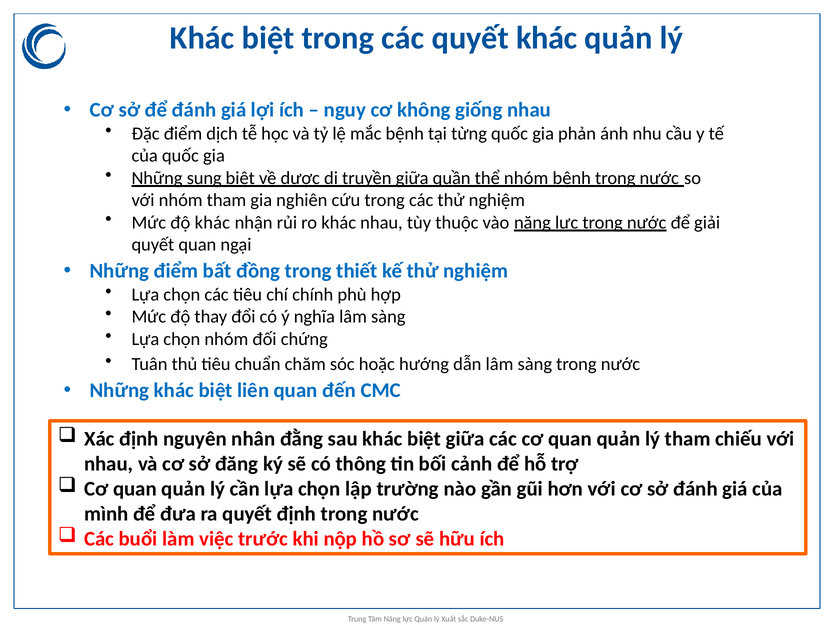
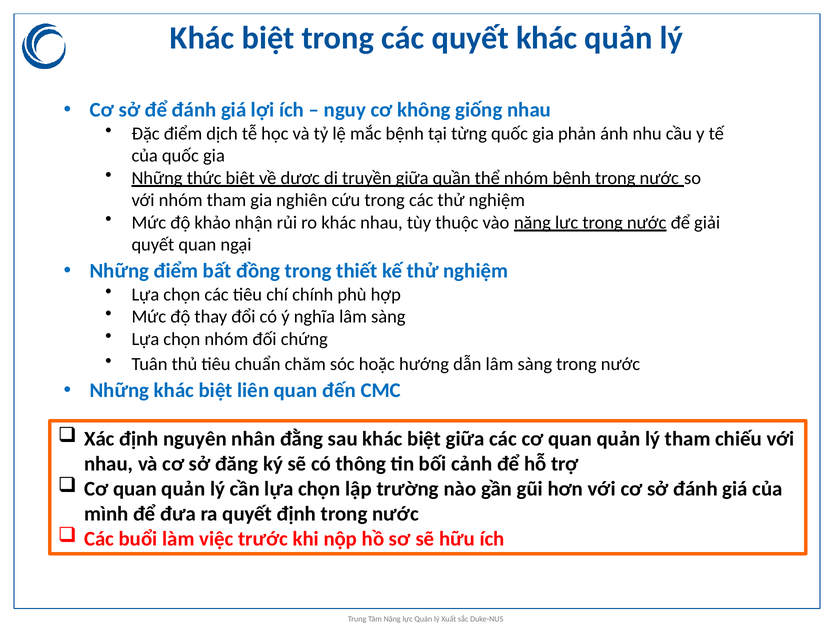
sung: sung -> thức (204, 178)
độ khác: khác -> khảo (213, 223)
